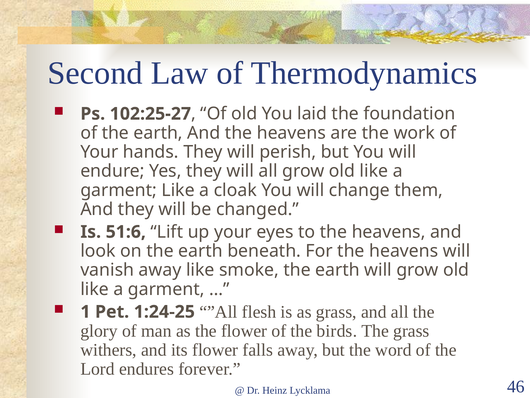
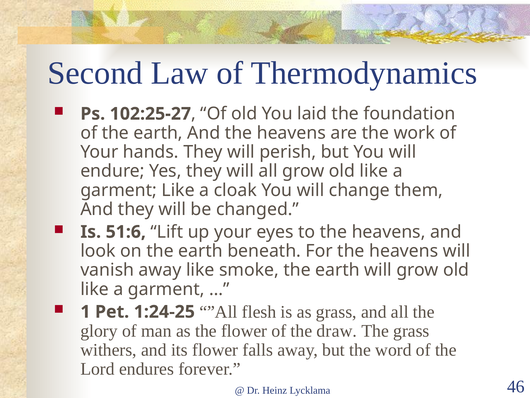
birds: birds -> draw (337, 331)
